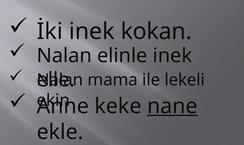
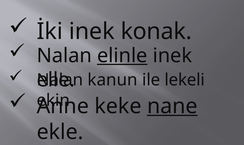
kokan: kokan -> konak (156, 31)
elinle underline: none -> present (122, 56)
mama: mama -> kanun (113, 80)
